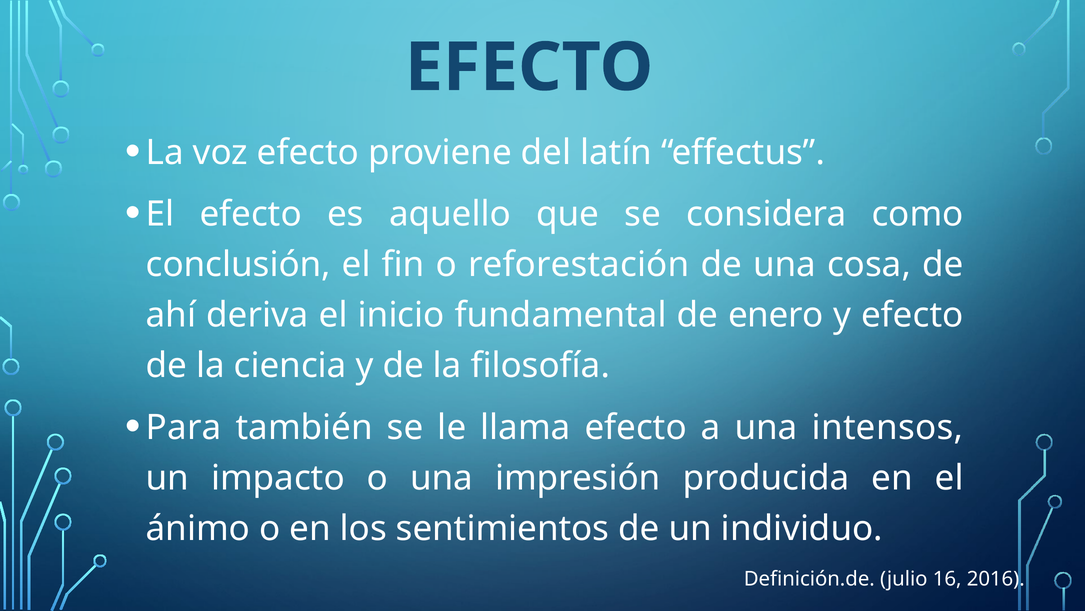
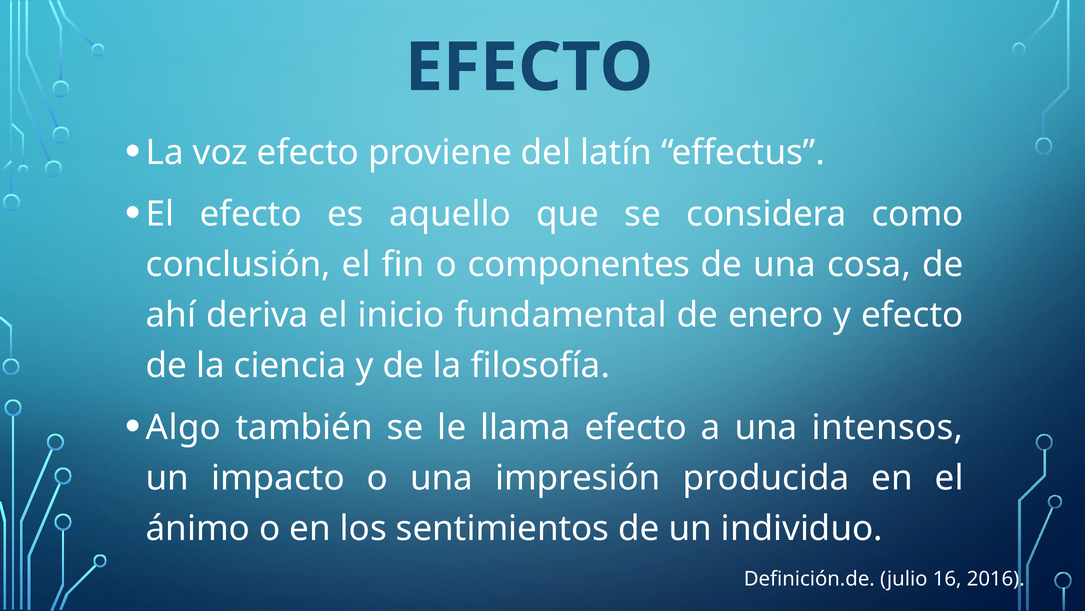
reforestación: reforestación -> componentes (579, 265)
Para: Para -> Algo (184, 427)
